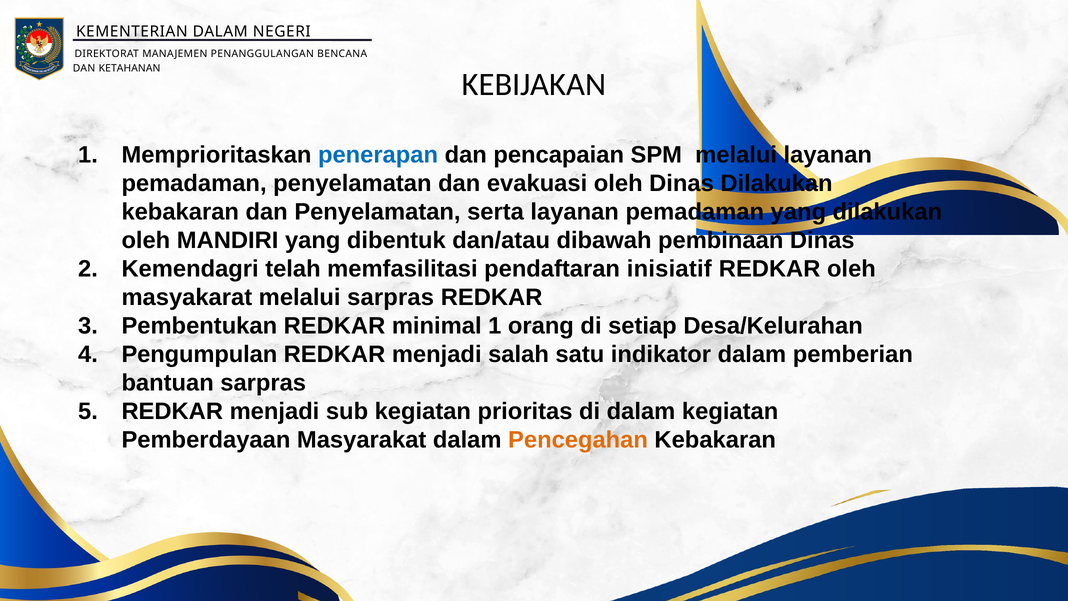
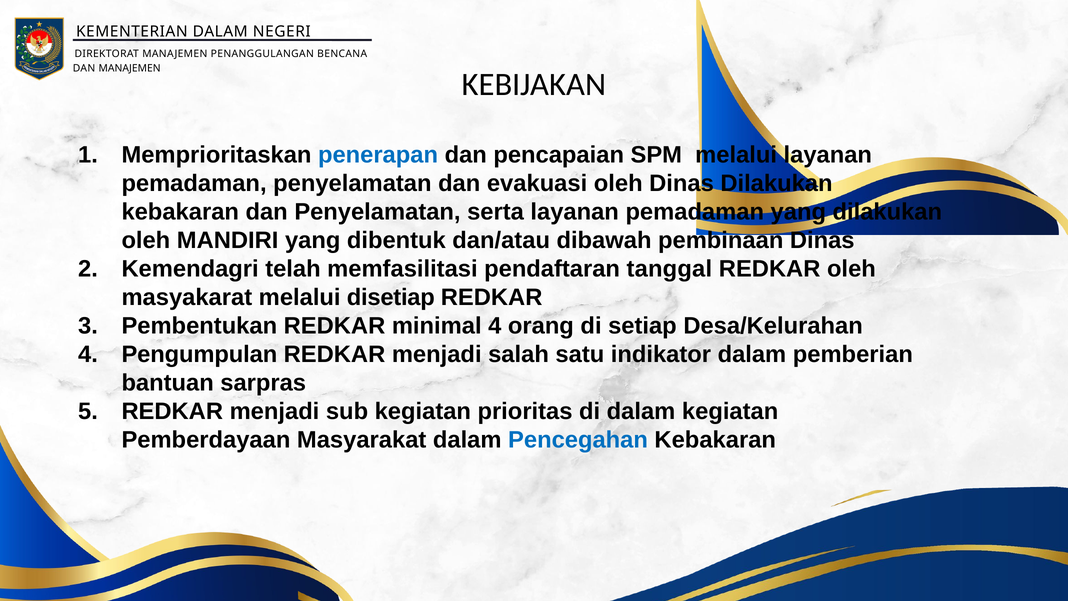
DAN KETAHANAN: KETAHANAN -> MANAJEMEN (130, 68)
inisiatif: inisiatif -> tanggal (669, 269)
melalui sarpras: sarpras -> disetiap (391, 297)
minimal 1: 1 -> 4 (495, 326)
Pencegahan colour: orange -> blue (578, 440)
